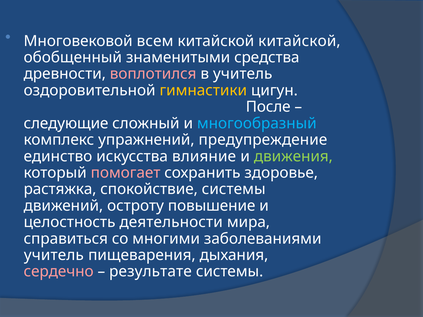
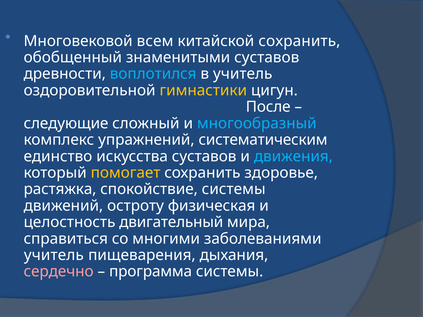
китайской китайской: китайской -> сохранить (299, 41)
знаменитыми средства: средства -> суставов (267, 58)
воплотился colour: pink -> light blue (153, 74)
предупреждение: предупреждение -> систематическим (263, 140)
искусства влияние: влияние -> суставов (204, 156)
движения colour: light green -> light blue (293, 156)
помогает colour: pink -> yellow (126, 173)
повышение: повышение -> физическая (212, 206)
деятельности: деятельности -> двигательный (171, 222)
результате: результате -> программа (151, 272)
